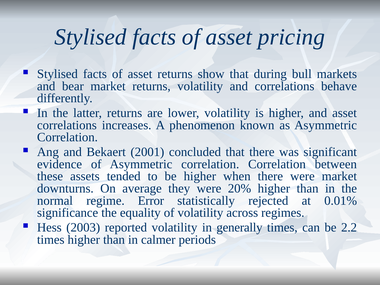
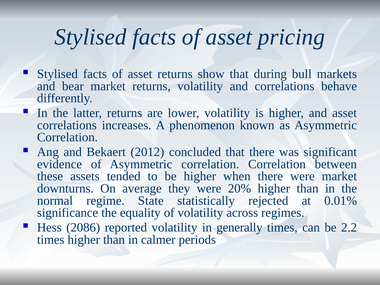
2001: 2001 -> 2012 (147, 152)
Error: Error -> State (151, 201)
2003: 2003 -> 2086 (83, 227)
